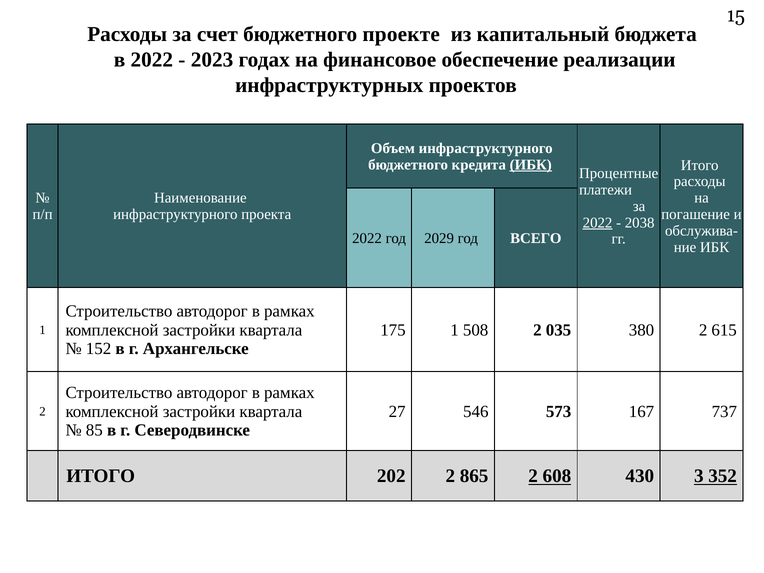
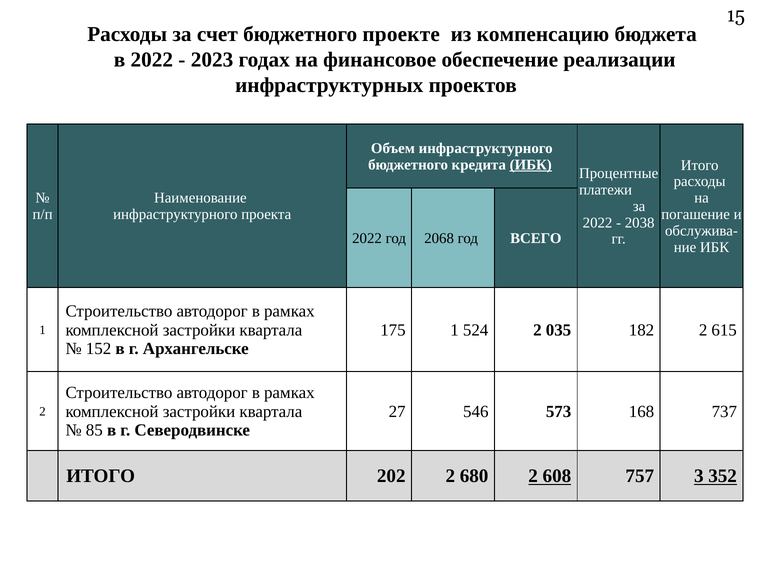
капитальный: капитальный -> компенсацию (543, 34)
2022 underline: present -> none (598, 223)
2029: 2029 -> 2068 (439, 238)
508: 508 -> 524 (476, 330)
380: 380 -> 182 (641, 330)
167: 167 -> 168 (641, 411)
865: 865 -> 680 (474, 476)
430: 430 -> 757 (640, 476)
